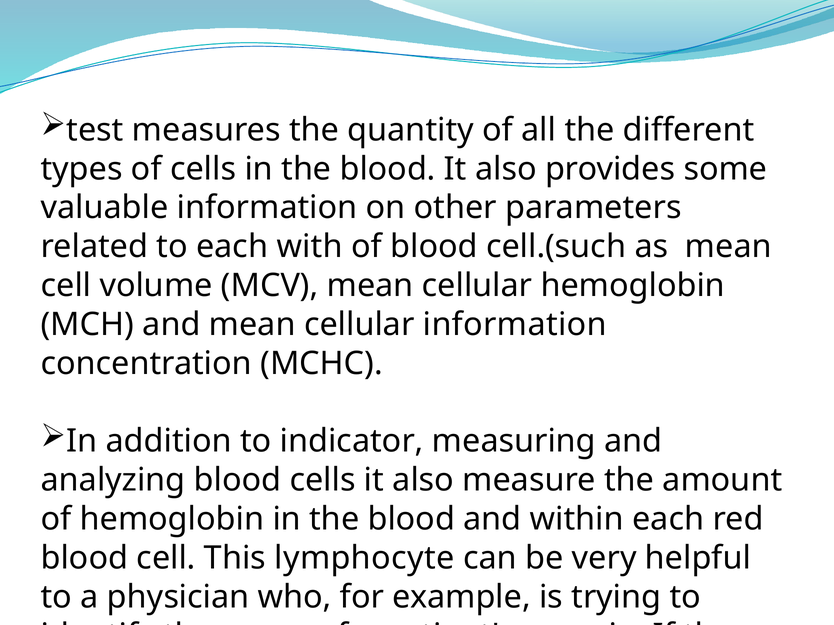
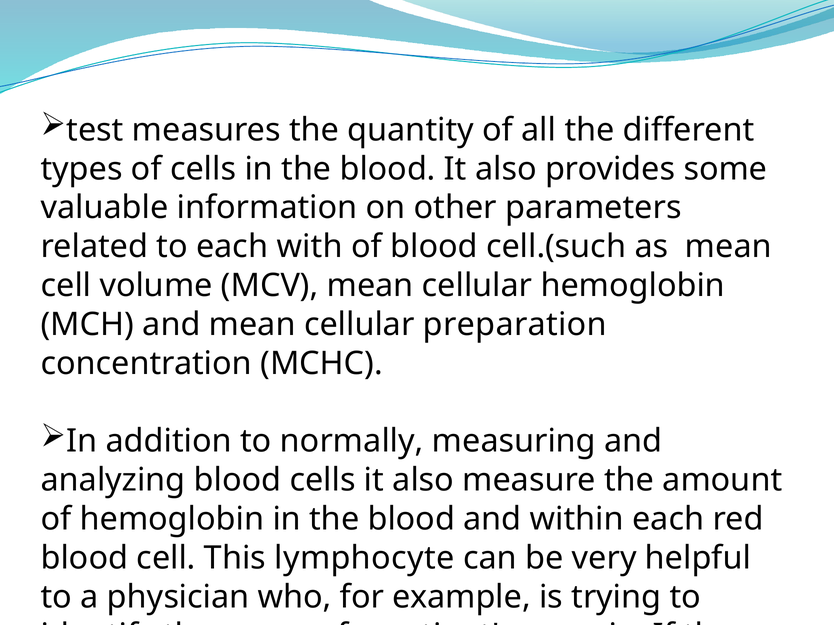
cellular information: information -> preparation (515, 325)
indicator: indicator -> normally (352, 442)
